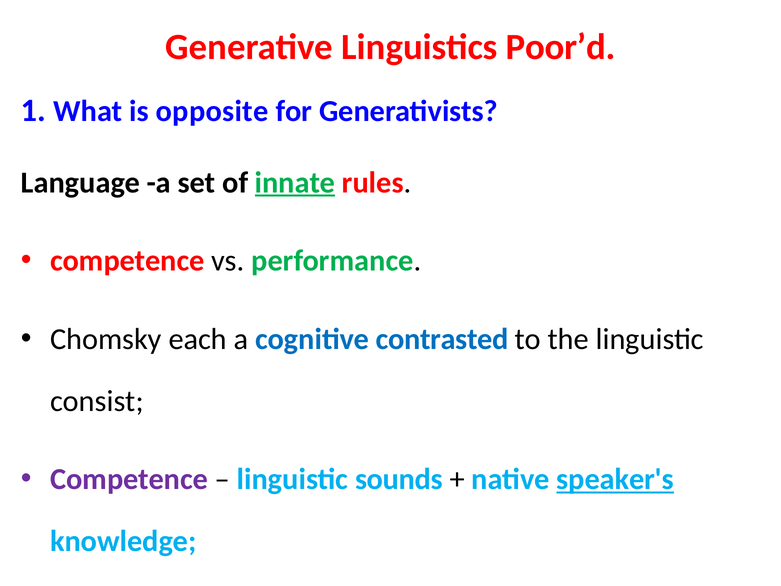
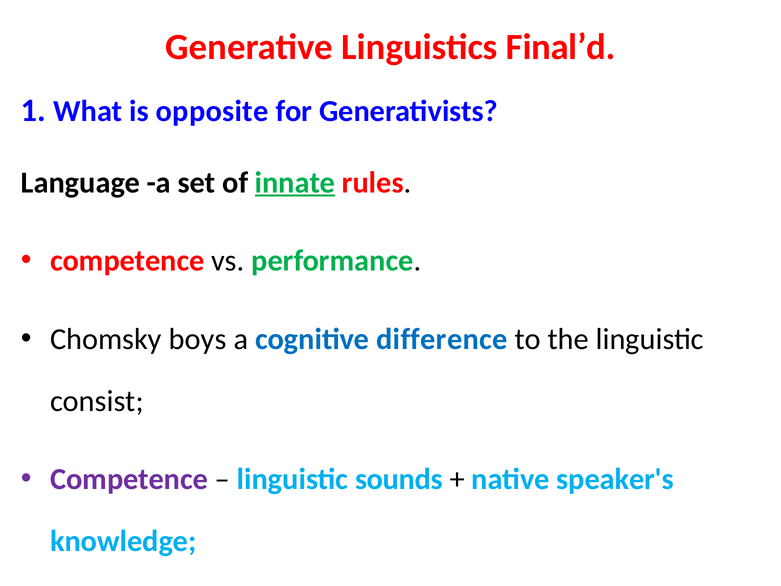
Poor’d: Poor’d -> Final’d (561, 47)
each: each -> boys (198, 339)
contrasted: contrasted -> difference (442, 339)
speaker's underline: present -> none (615, 479)
